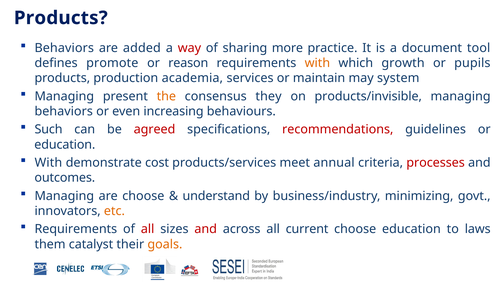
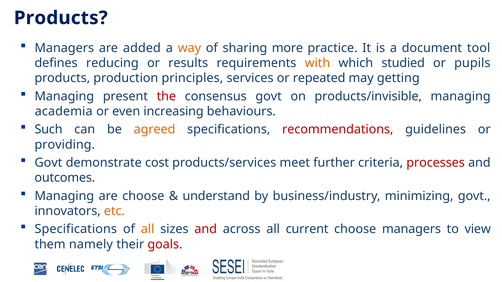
Behaviors: Behaviors -> Managers (64, 48)
way colour: red -> orange (189, 48)
promote: promote -> reducing (112, 63)
reason: reason -> results (188, 63)
growth: growth -> studied (403, 63)
academia: academia -> principles (192, 78)
maintain: maintain -> repeated (319, 78)
system: system -> getting (398, 78)
the colour: orange -> red (166, 96)
consensus they: they -> govt (269, 96)
behaviors: behaviors -> academia (64, 111)
agreed colour: red -> orange (155, 130)
education: education -> providing (65, 145)
With: With -> Govt (48, 163)
annual: annual -> further (334, 163)
Requirements: Requirements -> Specifications (76, 229)
all colour: red -> orange (148, 229)
choose education: education -> managers (411, 229)
laws: laws -> view (478, 229)
catalyst: catalyst -> namely (91, 245)
goals colour: orange -> red (165, 245)
